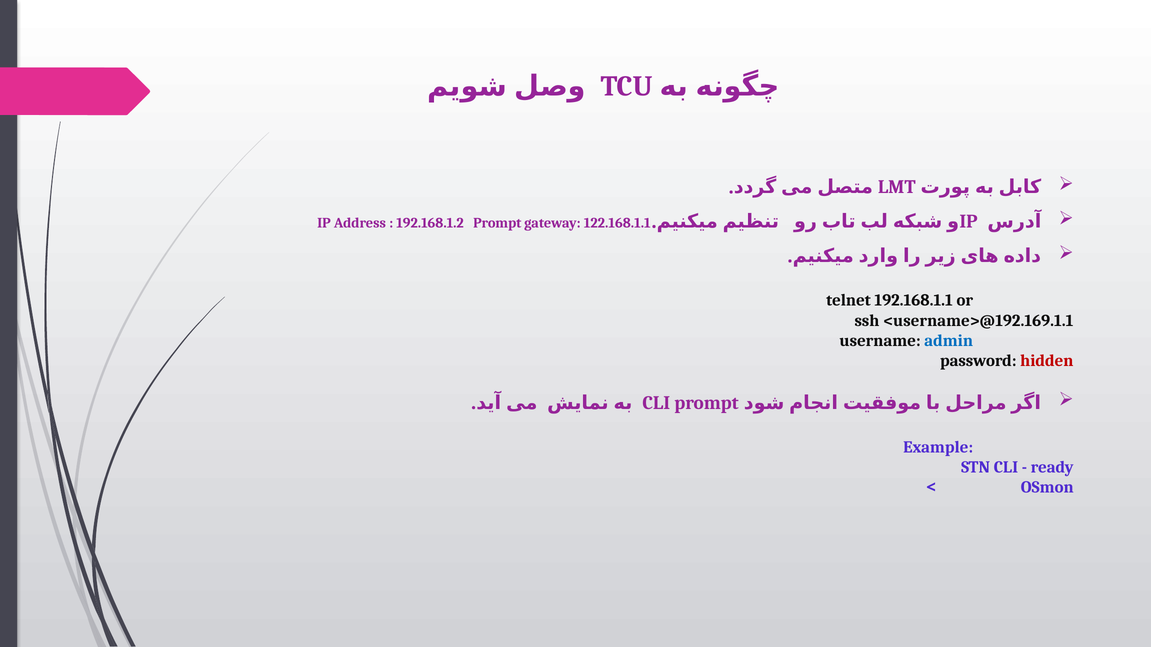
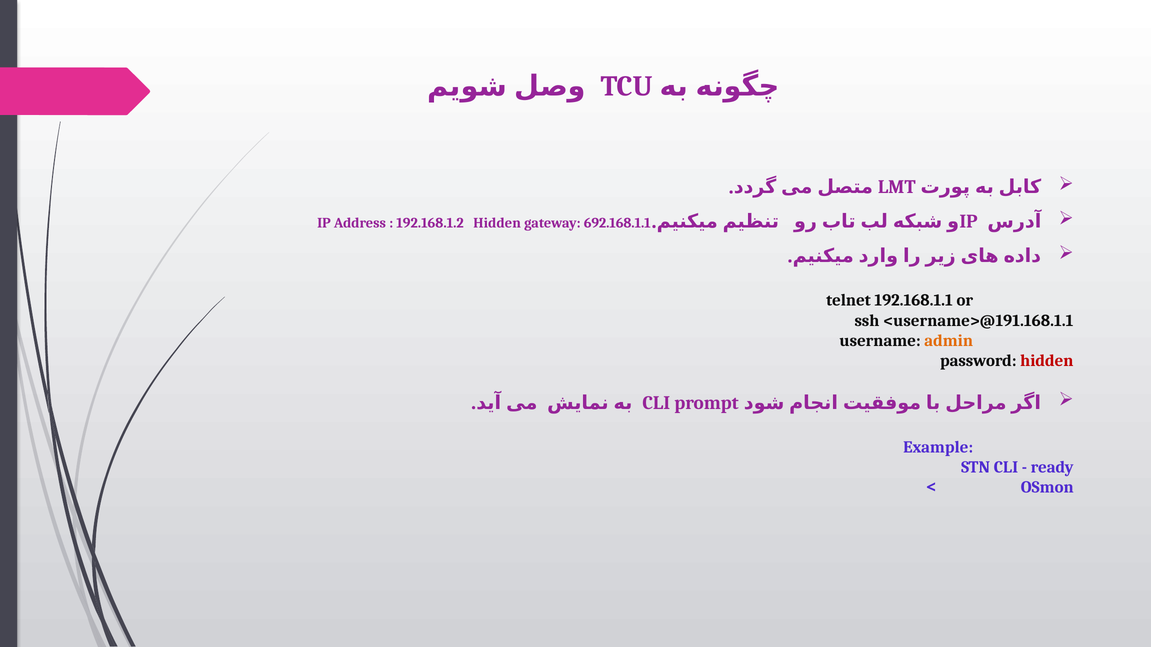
192.168.1.2 Prompt: Prompt -> Hidden (497, 223)
122.168.1.1: 122.168.1.1 -> 692.168.1.1 (617, 223)
<username>@192.169.1.1: <username>@192.169.1.1 -> <username>@191.168.1.1 (978, 321)
admin colour: blue -> orange (949, 341)
